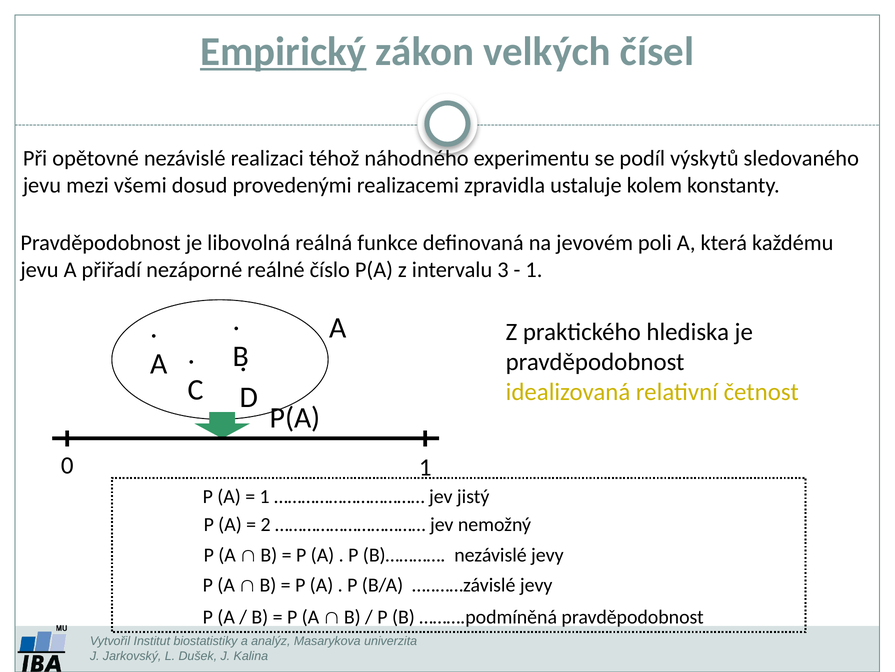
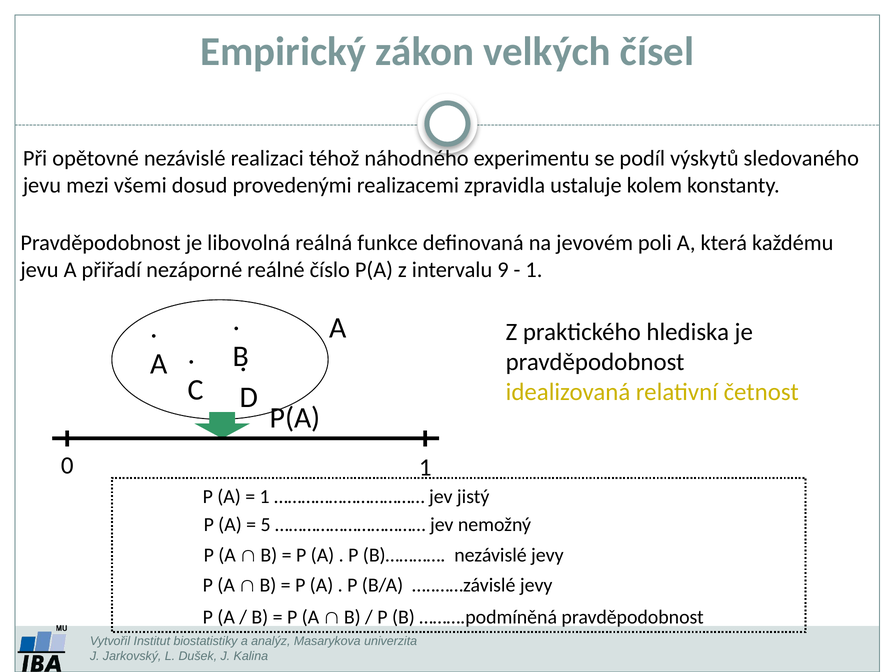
Empirický underline: present -> none (283, 52)
3: 3 -> 9 (503, 270)
2: 2 -> 5 (266, 524)
